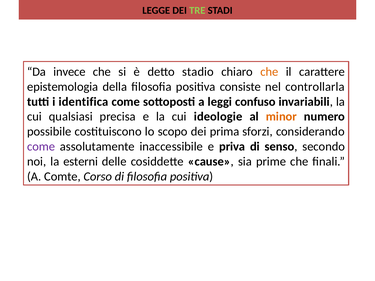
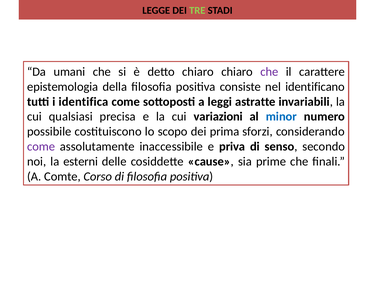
invece: invece -> umani (69, 72)
detto stadio: stadio -> chiaro (198, 72)
che colour: orange -> purple (269, 72)
controllarla: controllarla -> identificano (315, 87)
confuso: confuso -> astratte (255, 102)
ideologie: ideologie -> variazioni (218, 117)
minor colour: orange -> blue (281, 117)
